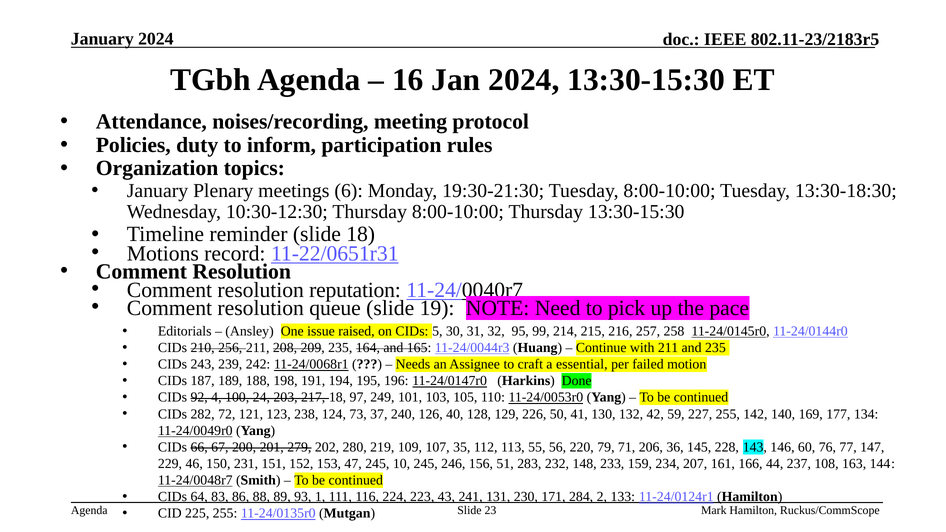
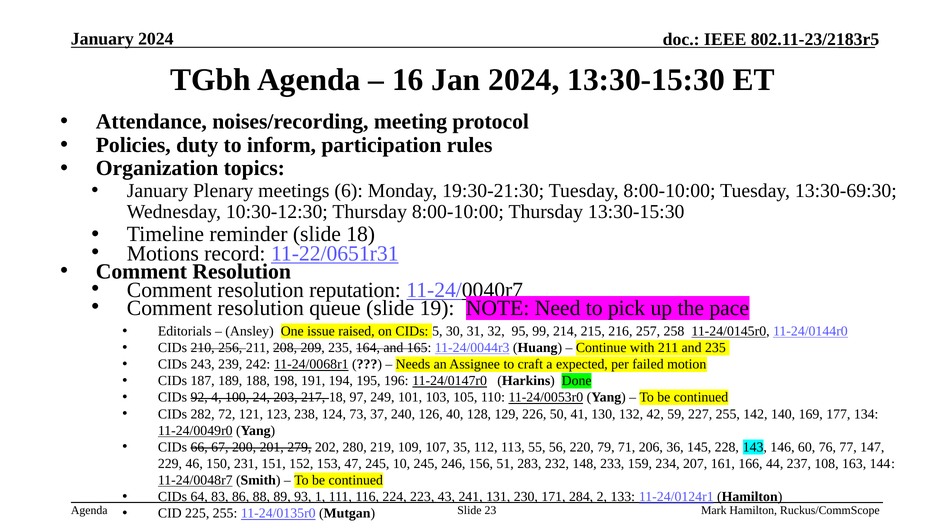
13:30-18:30: 13:30-18:30 -> 13:30-69:30 (846, 191)
essential: essential -> expected (582, 364)
